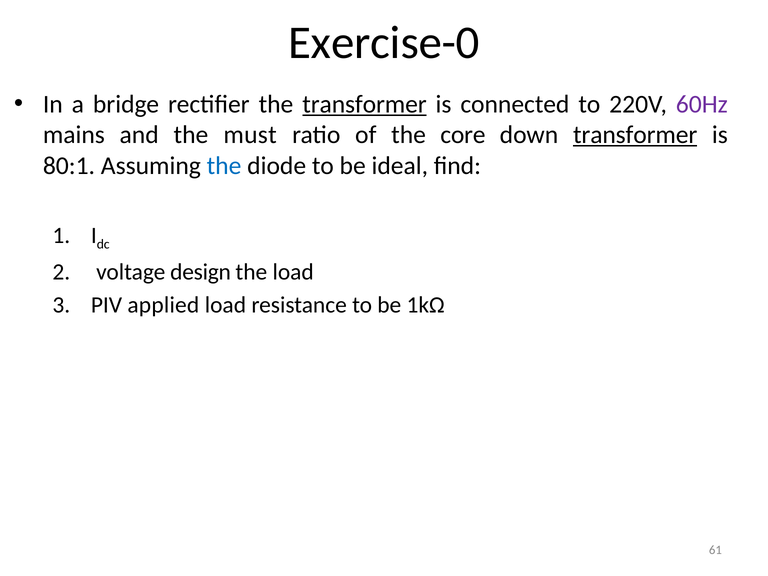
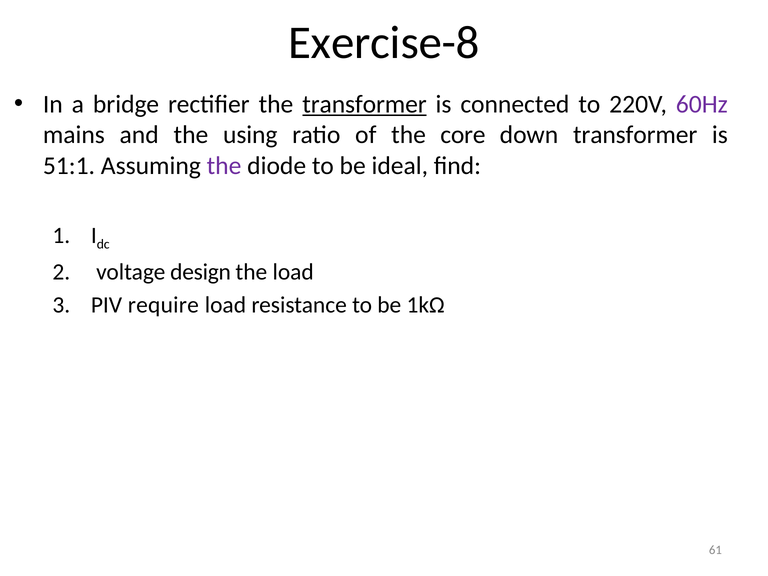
Exercise-0: Exercise-0 -> Exercise-8 (384, 43)
must: must -> using (250, 135)
transformer underline: present -> none (635, 135)
80:1: 80:1 -> 51:1 (69, 166)
the colour: blue -> purple (224, 166)
applied: applied -> require (163, 305)
